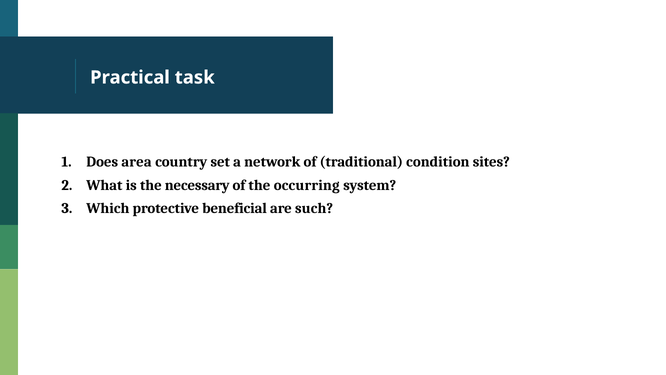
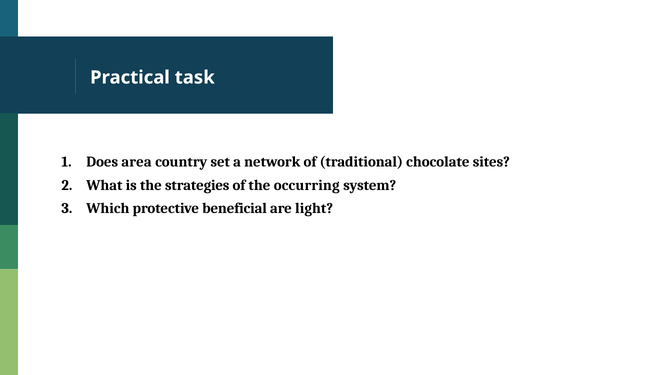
condition: condition -> chocolate (438, 162)
necessary: necessary -> strategies (197, 185)
such: such -> light (314, 208)
